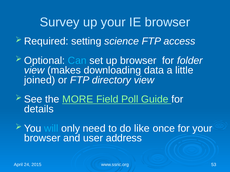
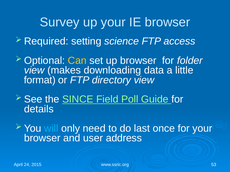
Can colour: light blue -> yellow (77, 61)
joined: joined -> format (40, 80)
MORE: MORE -> SINCE (78, 100)
like: like -> last (142, 129)
